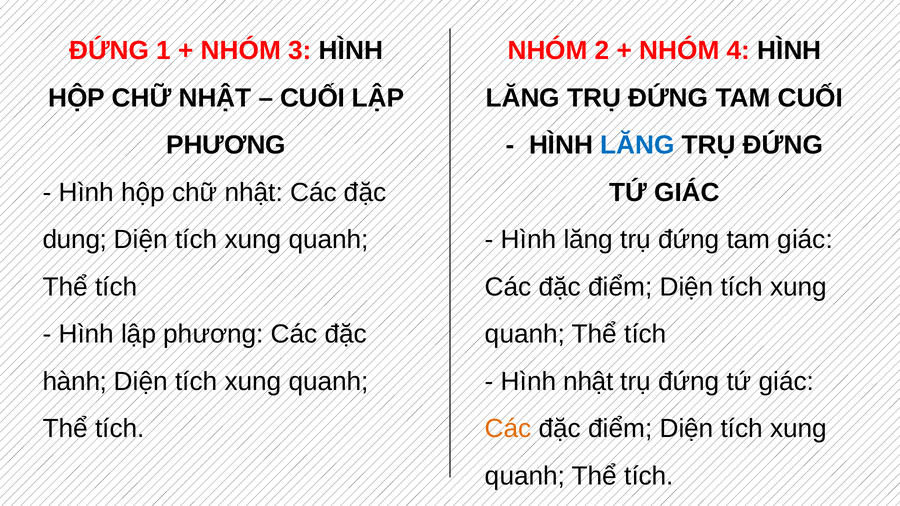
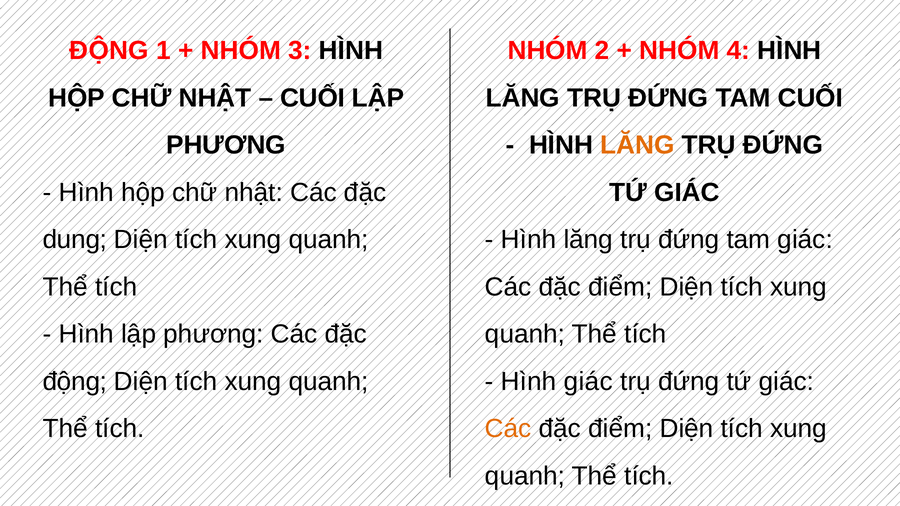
ĐỨNG: ĐỨNG -> ĐỘNG (109, 51)
LĂNG colour: blue -> orange (637, 145)
hành: hành -> động (75, 382)
Hình nhật: nhật -> giác (588, 382)
